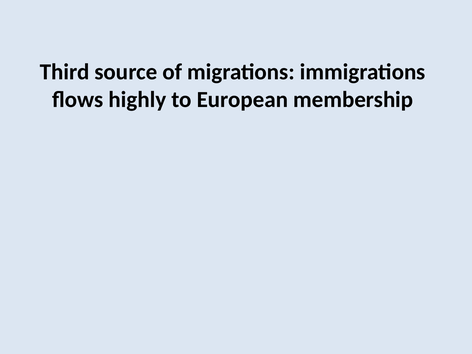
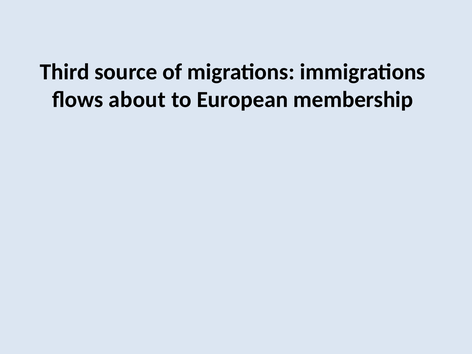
highly: highly -> about (137, 100)
